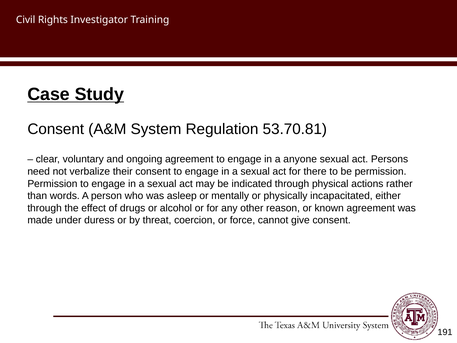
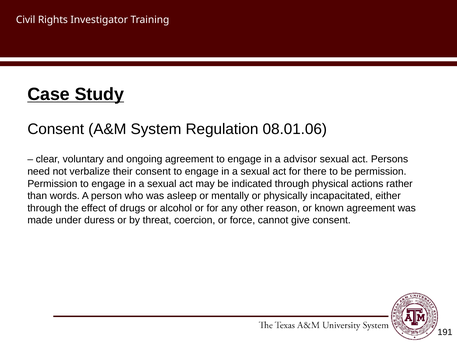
53.70.81: 53.70.81 -> 08.01.06 (295, 129)
anyone: anyone -> advisor (300, 159)
